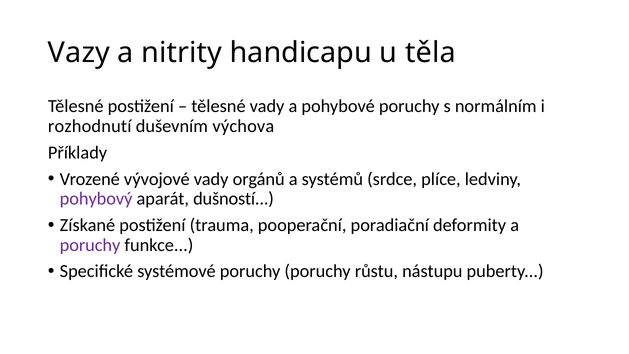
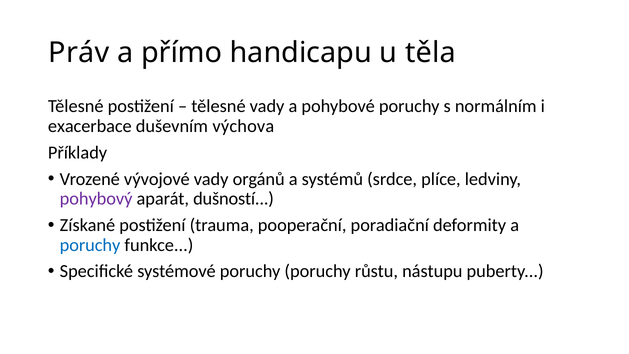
Vazy: Vazy -> Práv (79, 53)
nitrity: nitrity -> přímo (182, 53)
rozhodnutí: rozhodnutí -> exacerbace (90, 126)
poruchy colour: purple -> blue (90, 245)
